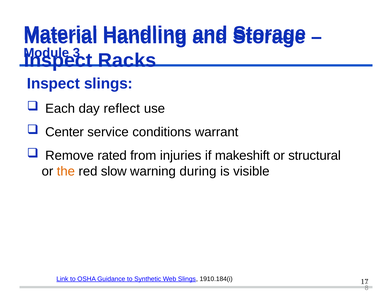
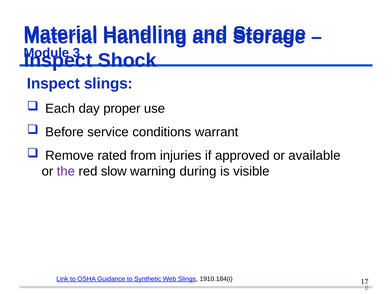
Racks: Racks -> Shock (127, 60)
reflect: reflect -> proper (122, 108)
Center: Center -> Before (64, 132)
makeshift: makeshift -> approved (242, 156)
structural: structural -> available (314, 156)
the colour: orange -> purple (66, 171)
